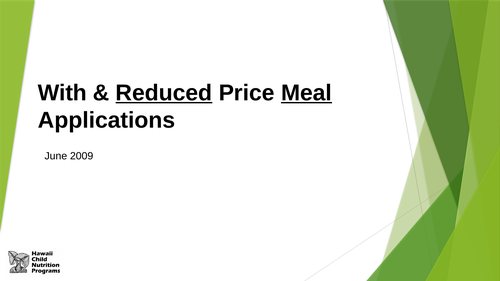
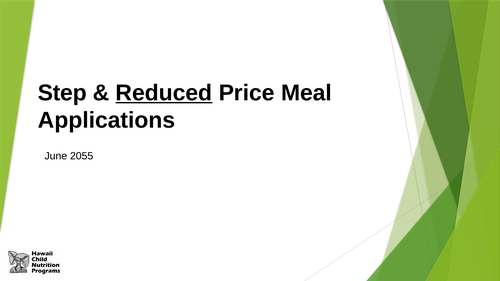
With: With -> Step (62, 93)
Meal underline: present -> none (306, 93)
2009: 2009 -> 2055 (82, 156)
